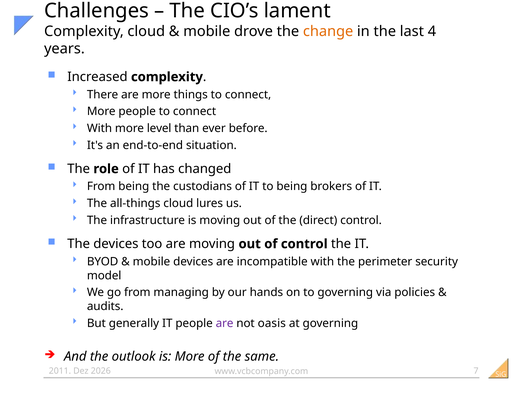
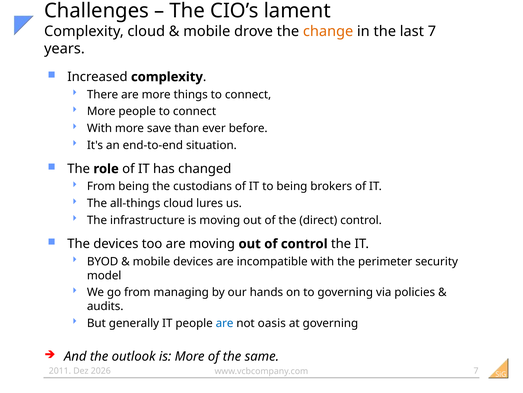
last 4: 4 -> 7 (432, 31)
level: level -> save (159, 128)
are colour: purple -> blue (225, 323)
